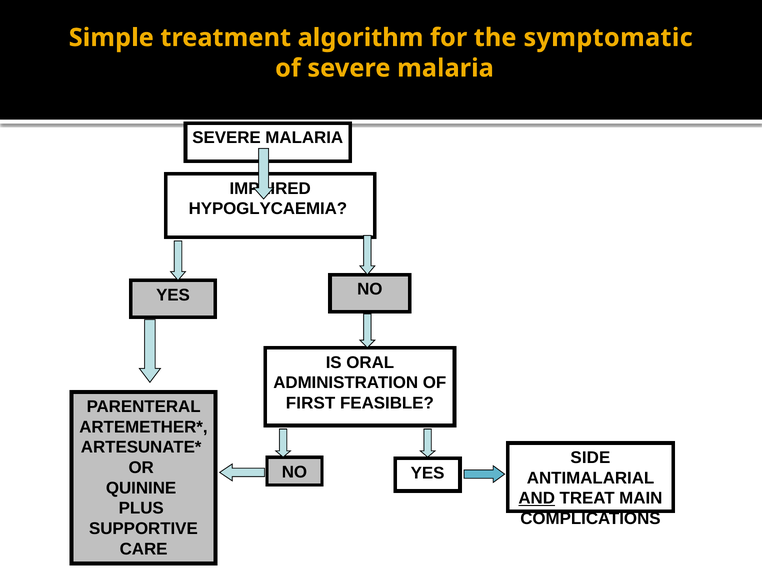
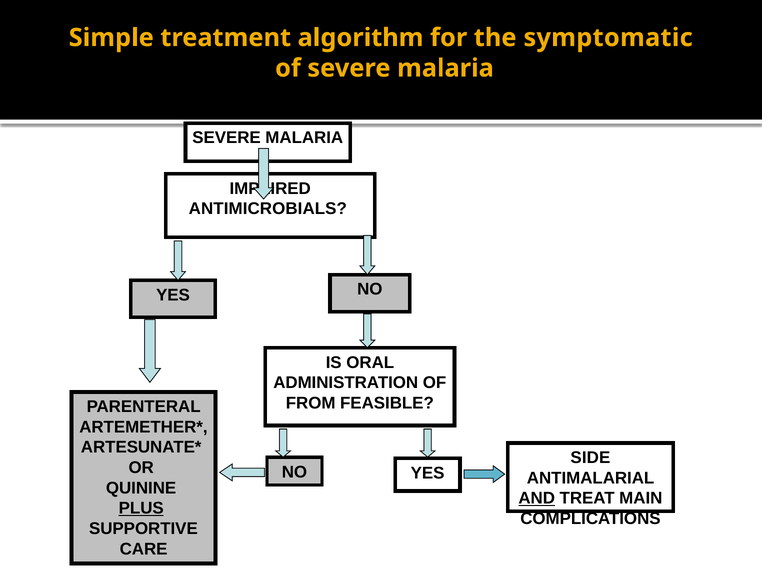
HYPOGLYCAEMIA: HYPOGLYCAEMIA -> ANTIMICROBIALS (268, 209)
FIRST: FIRST -> FROM (311, 403)
PLUS underline: none -> present (141, 508)
